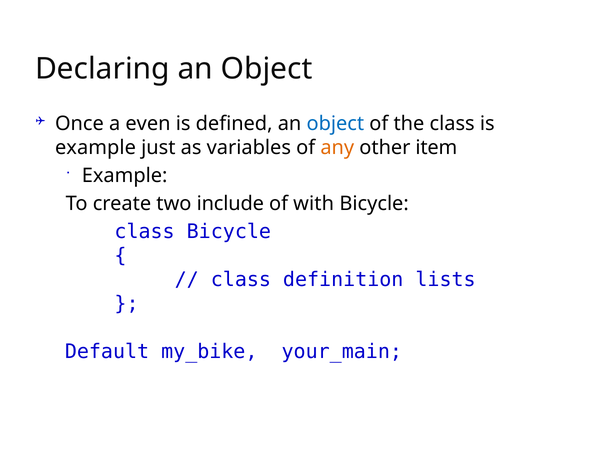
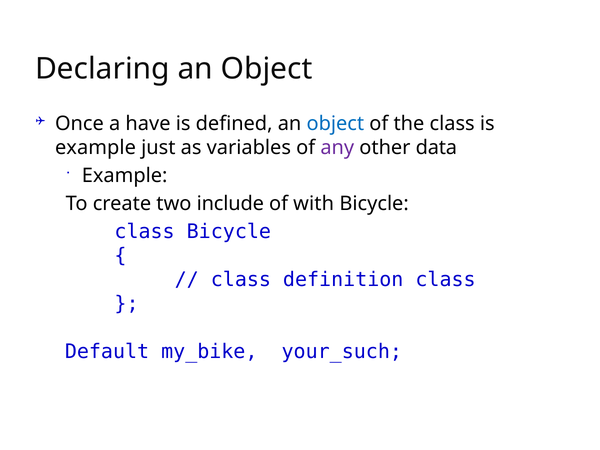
even: even -> have (148, 123)
any colour: orange -> purple (337, 147)
item: item -> data (436, 147)
definition lists: lists -> class (446, 280)
your_main: your_main -> your_such (342, 352)
